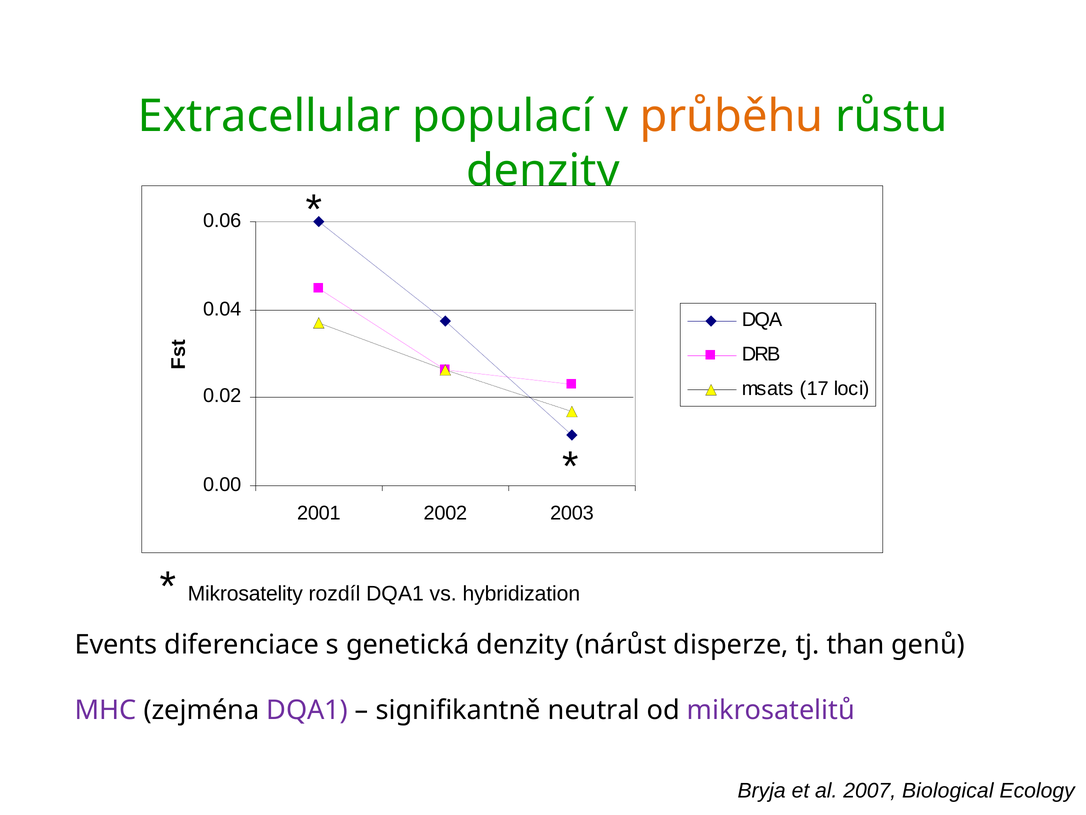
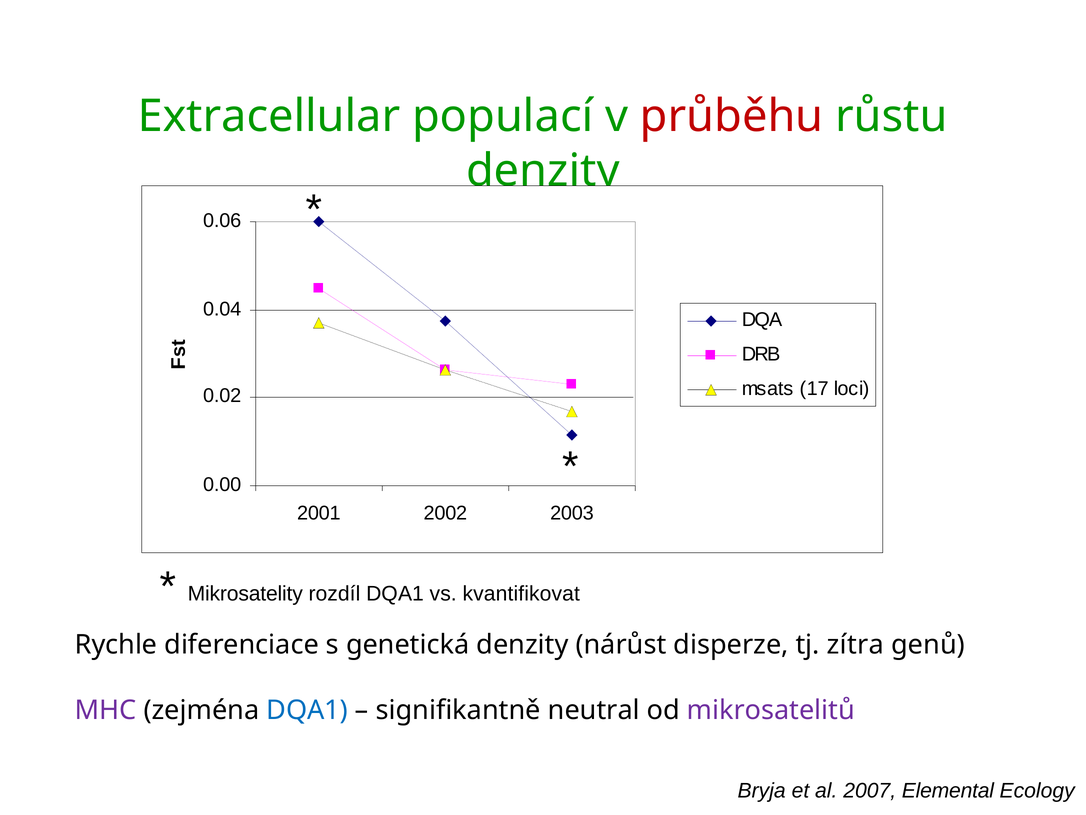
průběhu colour: orange -> red (732, 116)
hybridization: hybridization -> kvantifikovat (521, 593)
Events: Events -> Rychle (116, 645)
than: than -> zítra (855, 645)
DQA1 colour: purple -> blue (307, 710)
Biological: Biological -> Elemental (948, 790)
